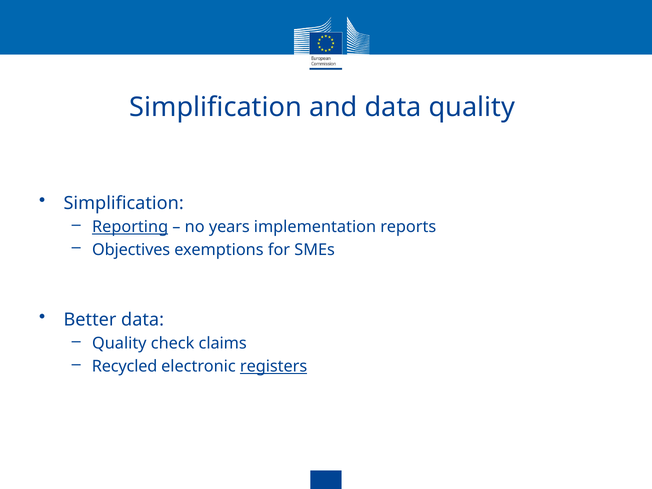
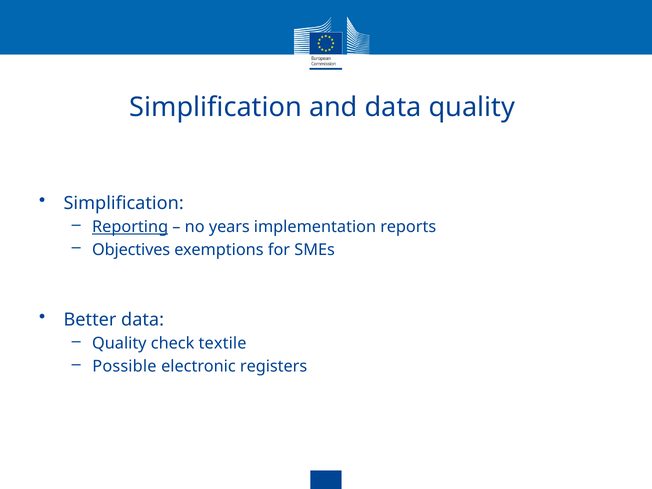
claims: claims -> textile (223, 344)
Recycled: Recycled -> Possible (124, 366)
registers underline: present -> none (274, 366)
